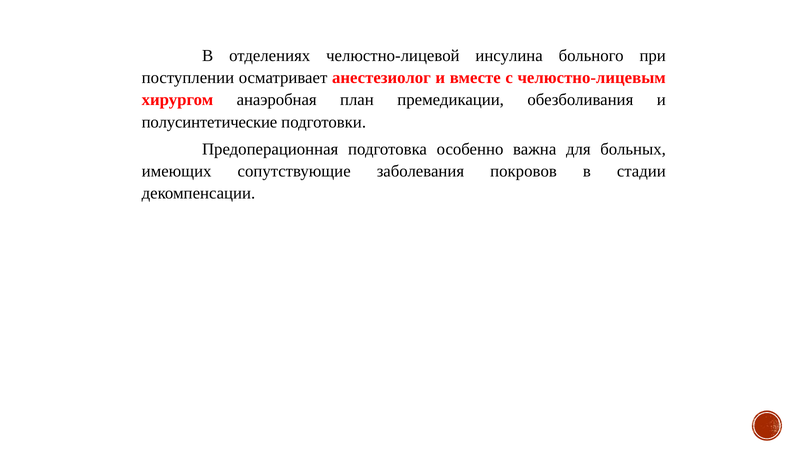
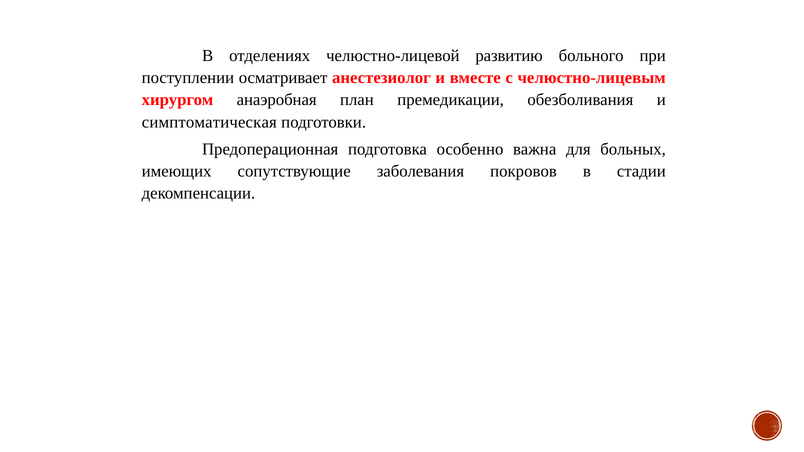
инсулина: инсулина -> развитию (509, 56)
полусинтетические: полусинтетические -> симптоматическая (209, 122)
